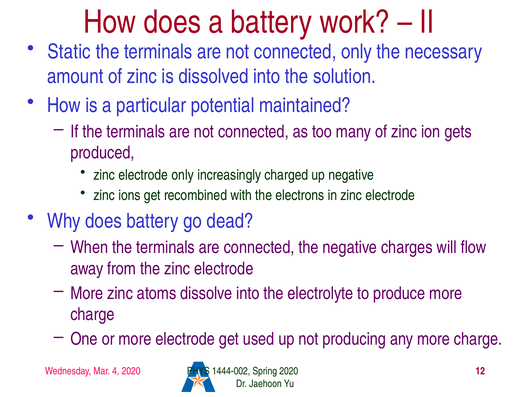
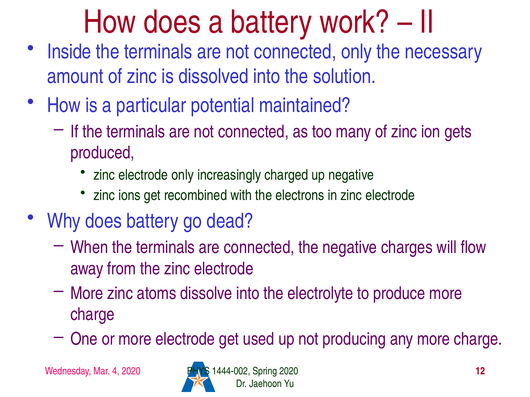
Static: Static -> Inside (69, 52)
